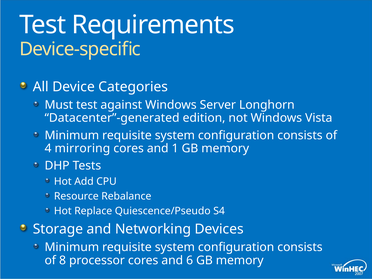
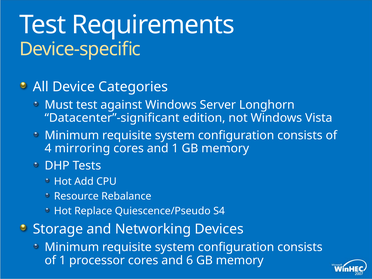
Datacenter”-generated: Datacenter”-generated -> Datacenter”-significant (112, 118)
of 8: 8 -> 1 (63, 260)
